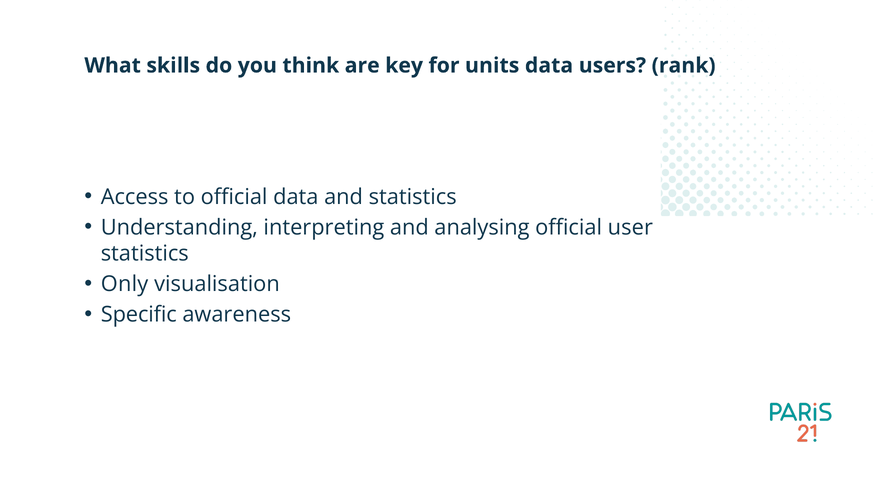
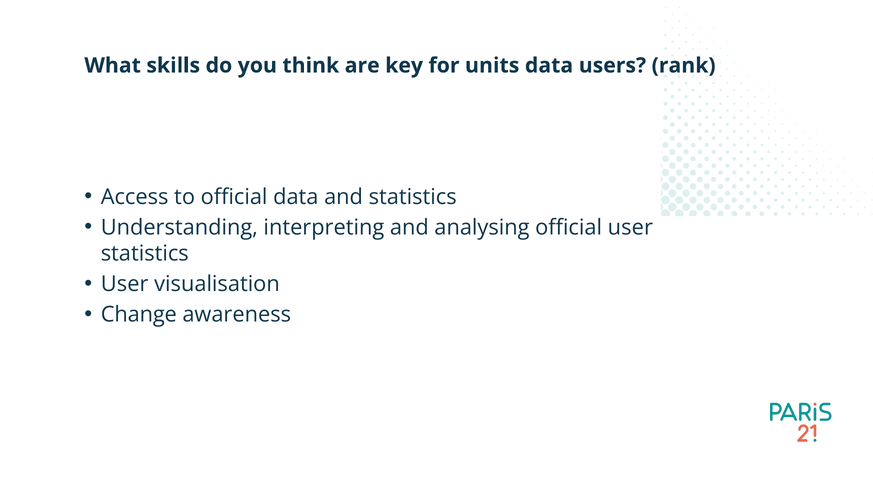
Only: Only -> User (125, 284)
Specific: Specific -> Change (139, 315)
